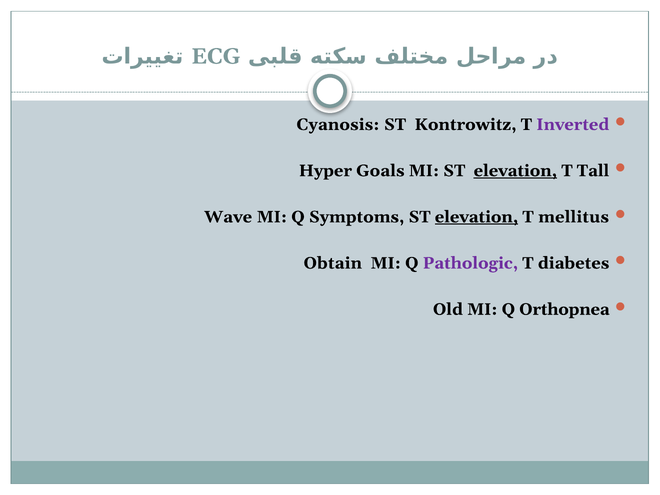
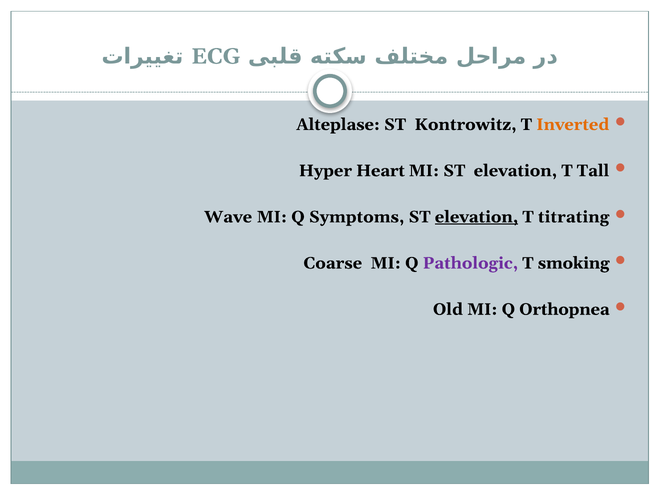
Cyanosis: Cyanosis -> Alteplase (338, 125)
Inverted colour: purple -> orange (573, 125)
Goals: Goals -> Heart (381, 171)
elevation underline: present -> none (515, 171)
mellitus: mellitus -> titrating (574, 217)
Obtain: Obtain -> Coarse (333, 263)
diabetes: diabetes -> smoking (574, 263)
